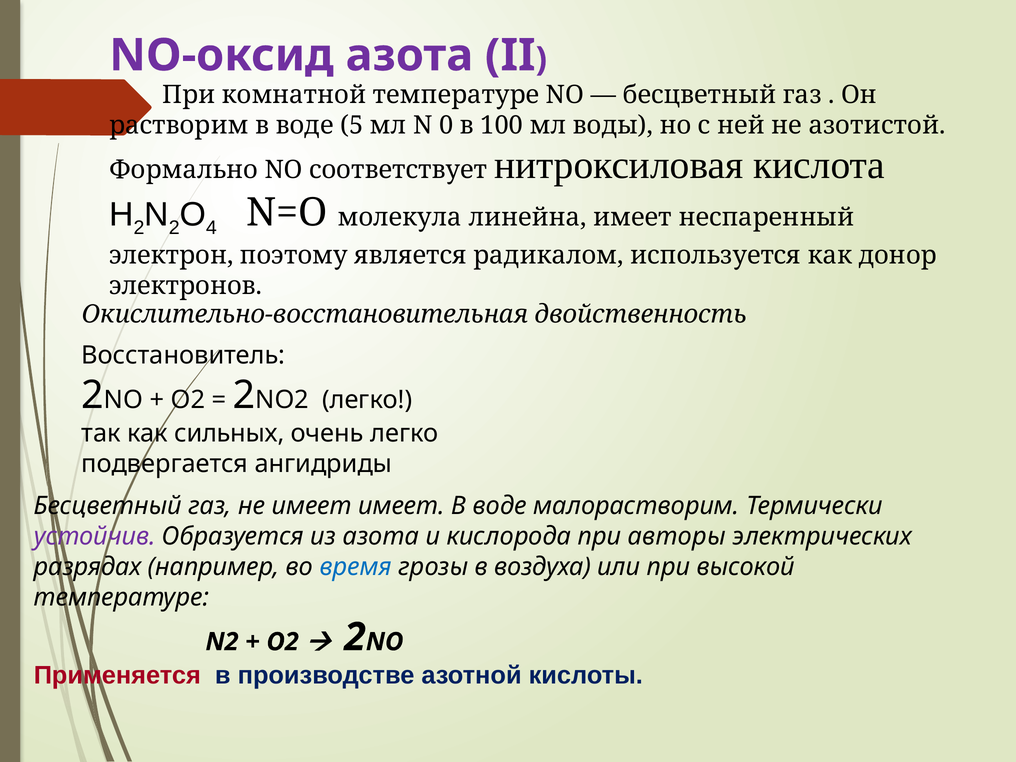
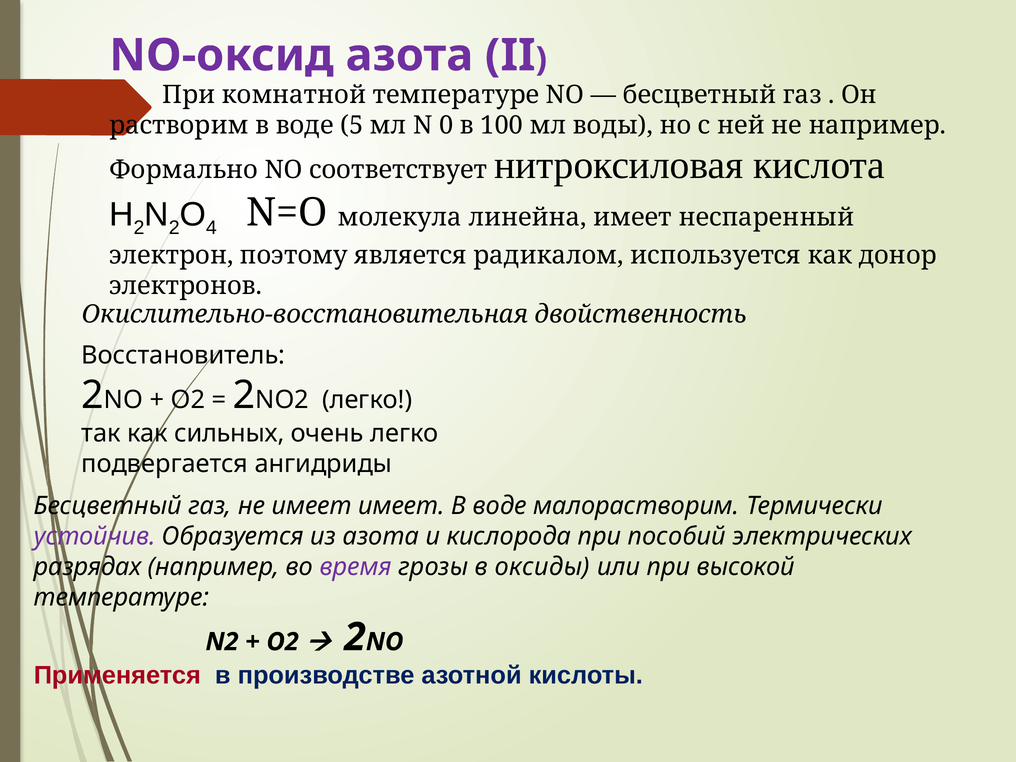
не азотистой: азотистой -> например (877, 125)
авторы: авторы -> пособий (677, 536)
время colour: blue -> purple (356, 567)
воздуха: воздуха -> оксиды (542, 567)
